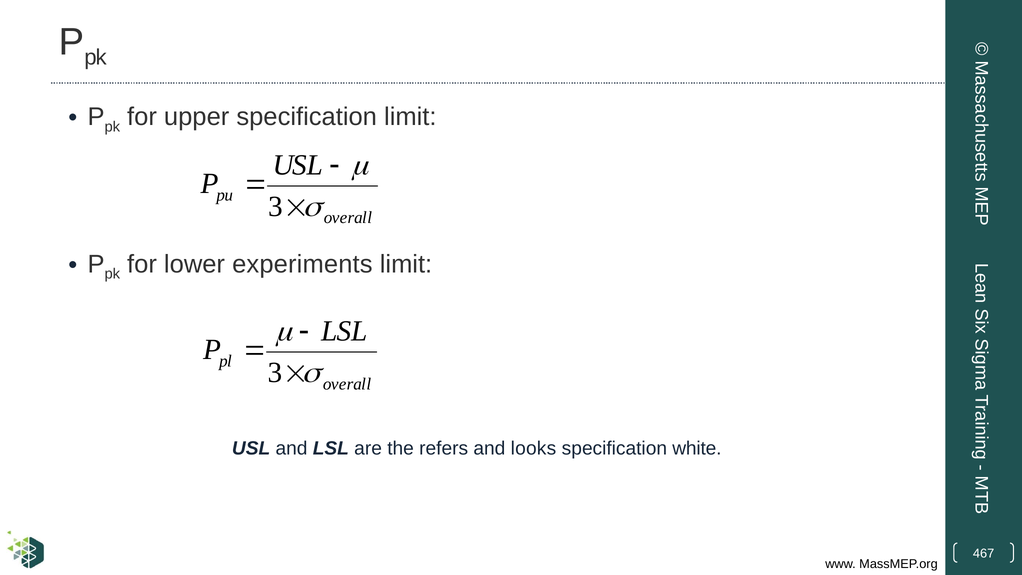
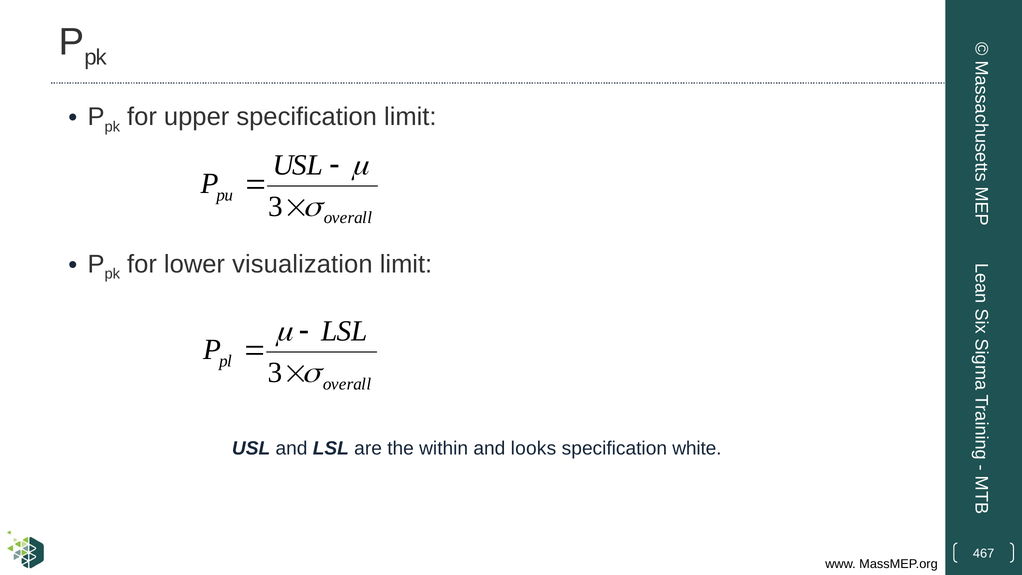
experiments: experiments -> visualization (302, 264)
refers: refers -> within (444, 448)
